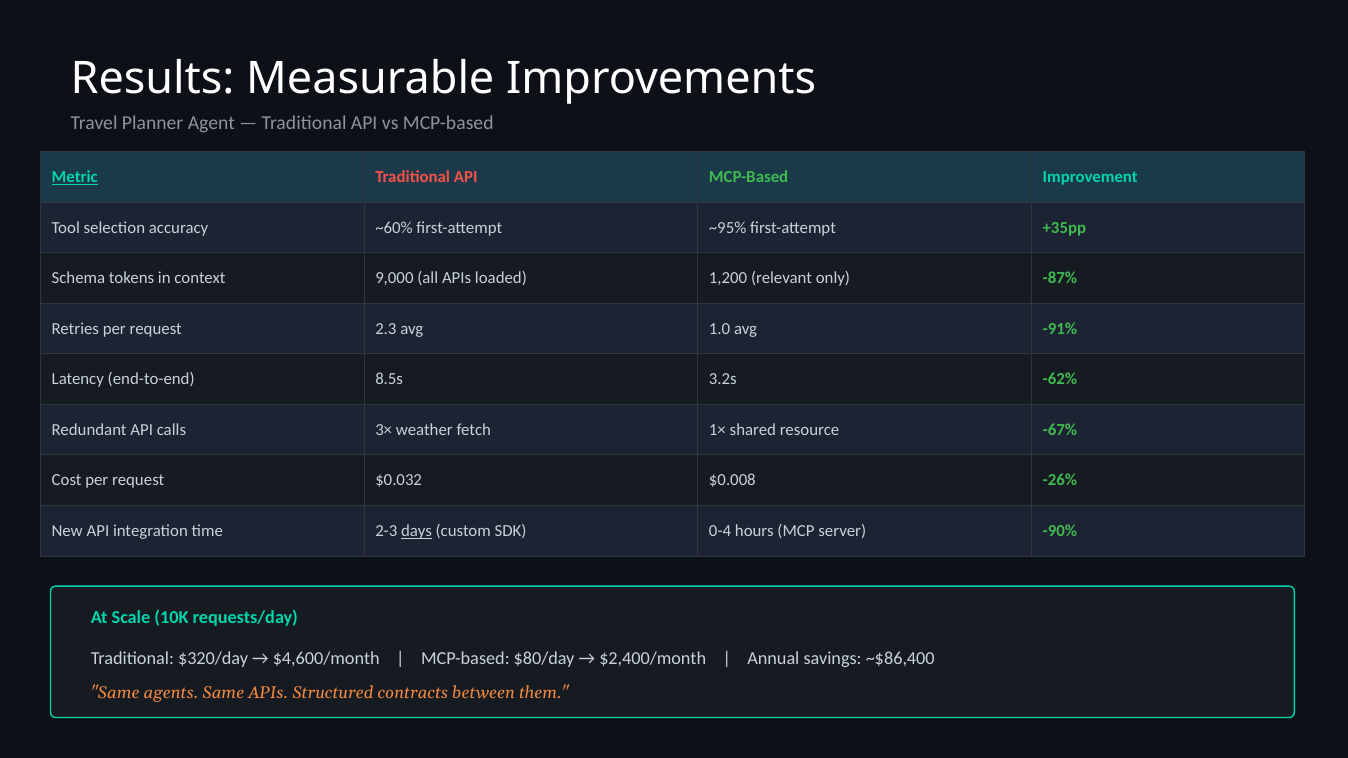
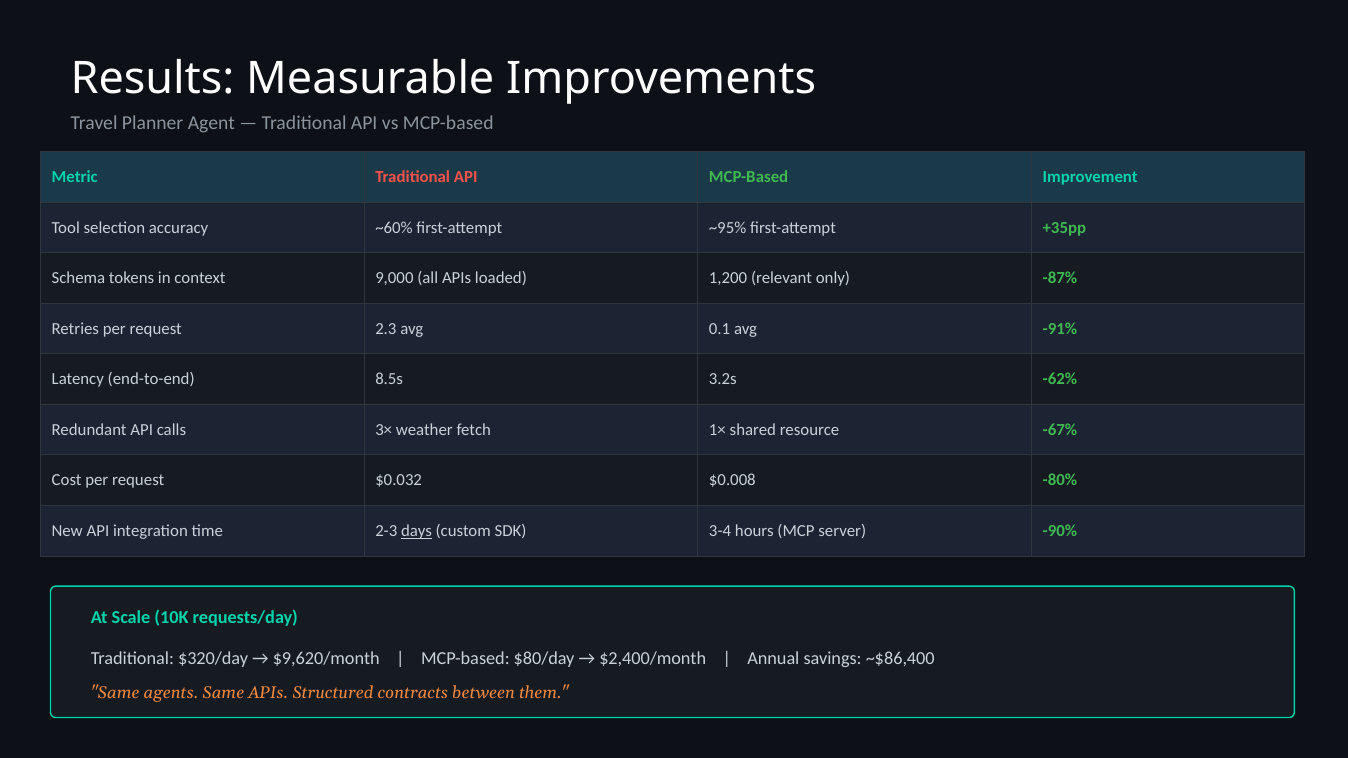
Metric underline: present -> none (75, 177)
1.0: 1.0 -> 0.1 (720, 329)
-26%: -26% -> -80% (1060, 481)
0-4: 0-4 -> 3-4 (720, 531)
$4,600/month: $4,600/month -> $9,620/month (326, 659)
